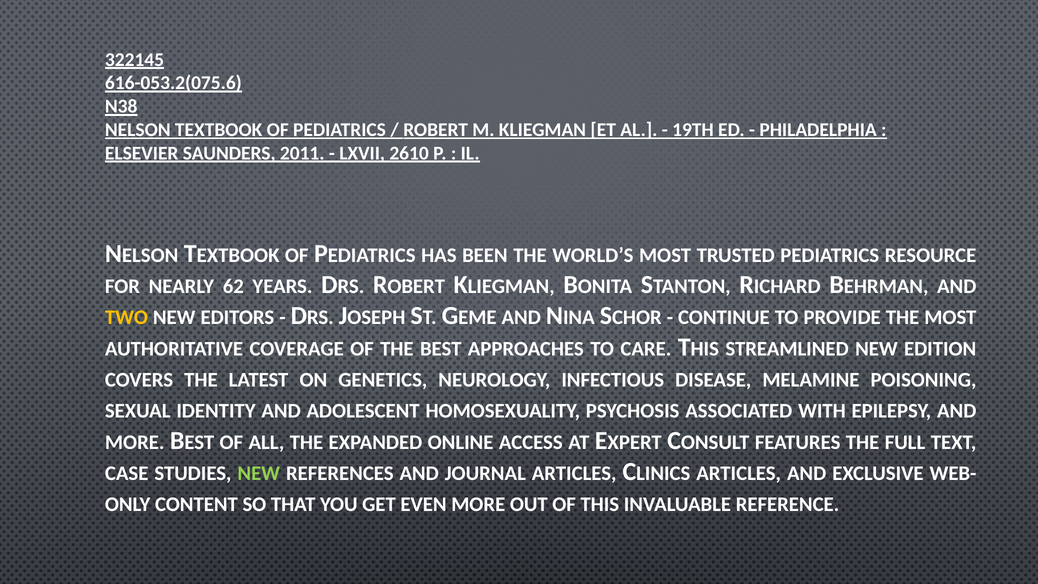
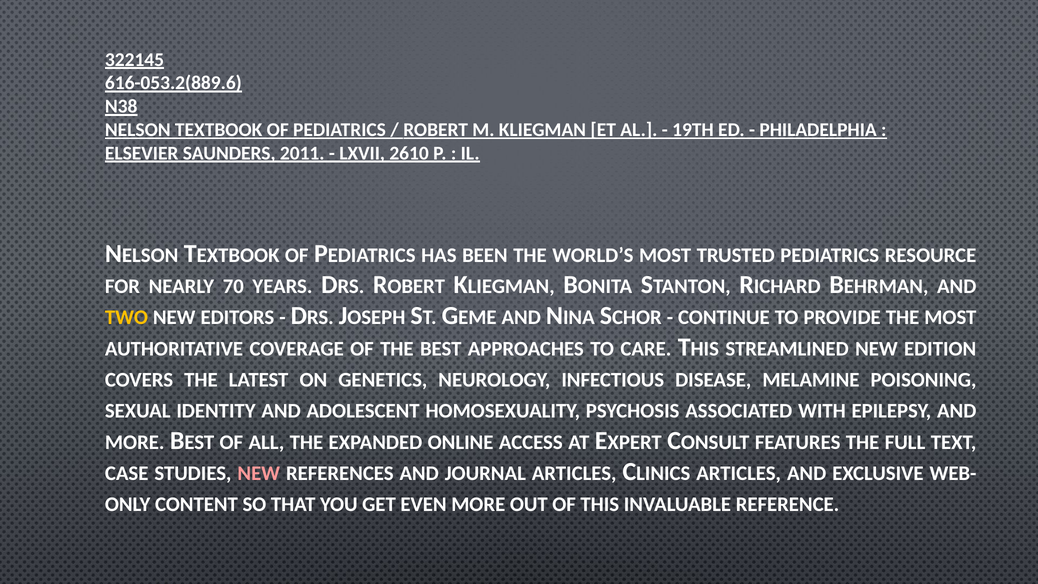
616-053.2(075.6: 616-053.2(075.6 -> 616-053.2(889.6 (173, 83)
62: 62 -> 70 (233, 286)
NEW colour: light green -> pink (259, 473)
